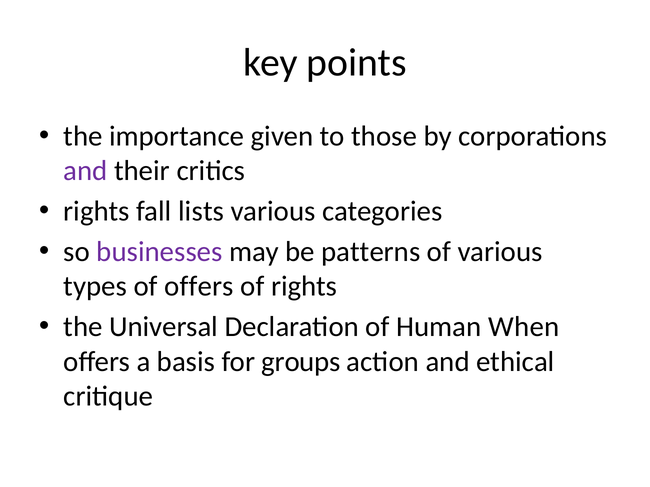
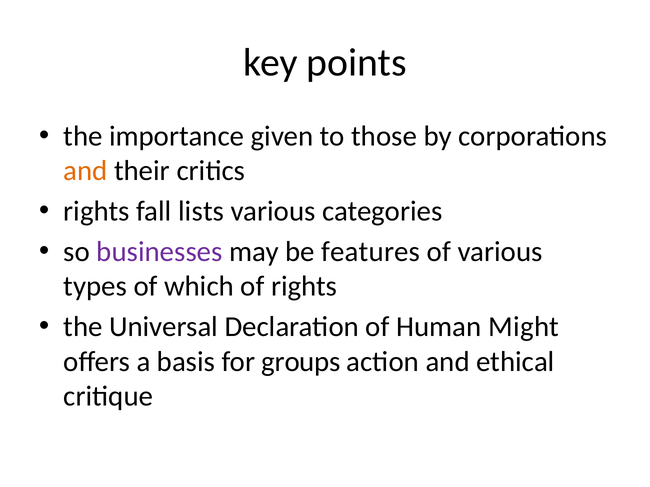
and colour: purple -> orange (85, 171)
patterns: patterns -> features (371, 252)
of offers: offers -> which (199, 287)
When: When -> Might (524, 327)
